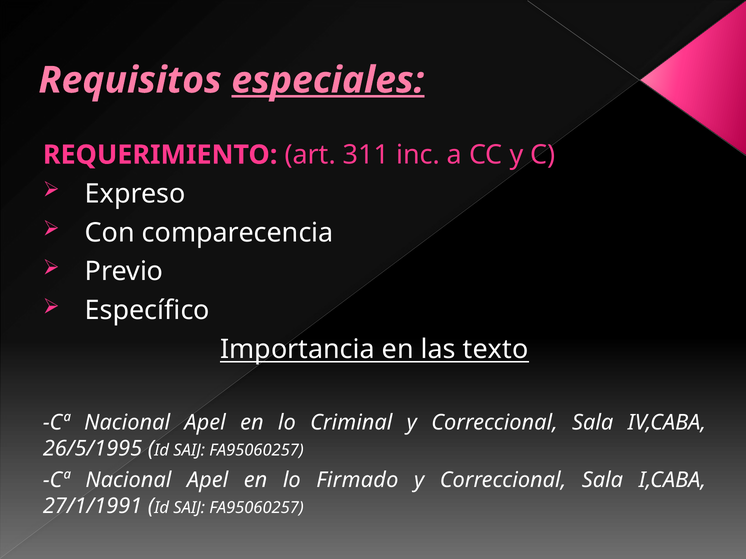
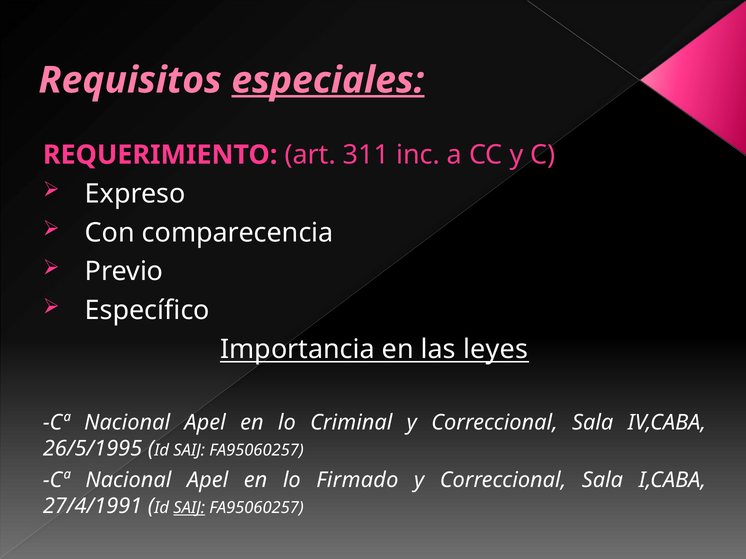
texto: texto -> leyes (496, 350)
27/1/1991: 27/1/1991 -> 27/4/1991 (93, 507)
SAIJ underline: none -> present (189, 508)
